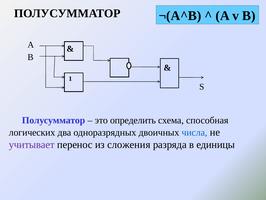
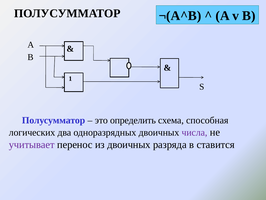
числа colour: blue -> purple (194, 132)
из сложения: сложения -> двоичных (129, 144)
единицы: единицы -> ставится (216, 144)
